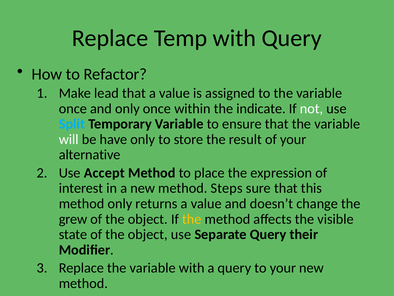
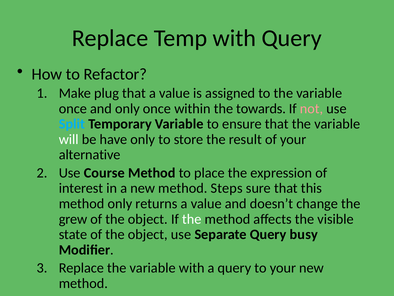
lead: lead -> plug (107, 93)
indicate: indicate -> towards (261, 108)
not colour: white -> pink (312, 108)
Accept: Accept -> Course (104, 173)
the colour: yellow -> white (192, 219)
their: their -> busy (304, 234)
